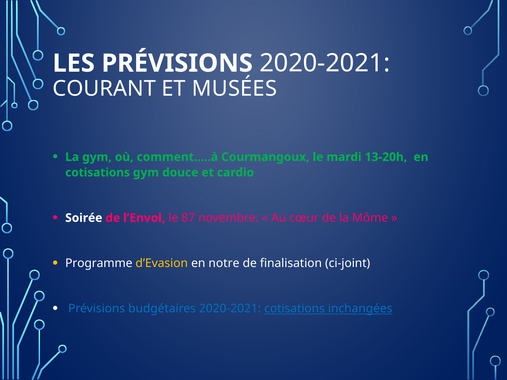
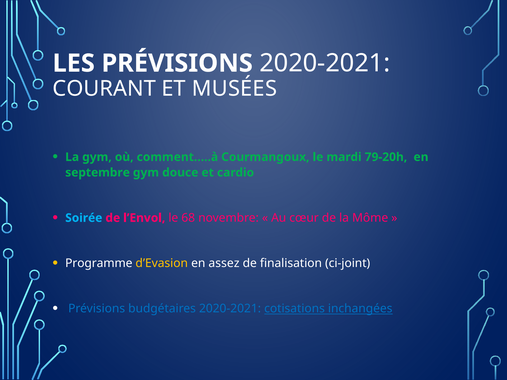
13-20h: 13-20h -> 79-20h (386, 157)
cotisations: cotisations -> septembre (98, 173)
Soirée colour: white -> light blue (84, 218)
87: 87 -> 68 (188, 218)
notre: notre -> assez (224, 263)
